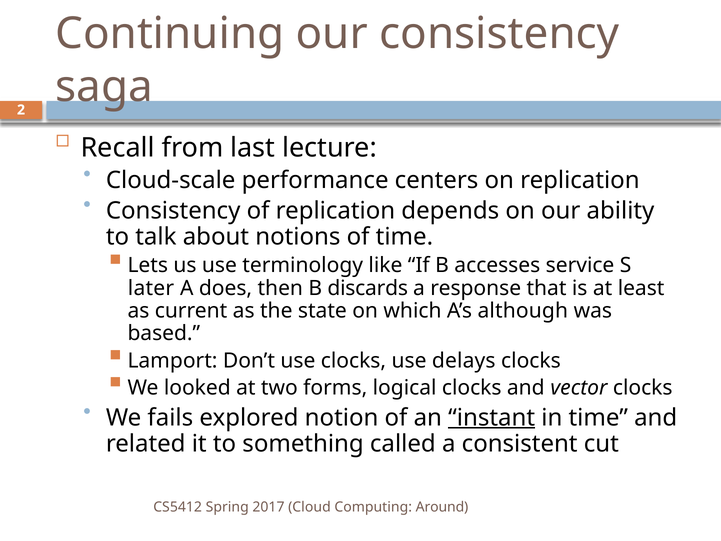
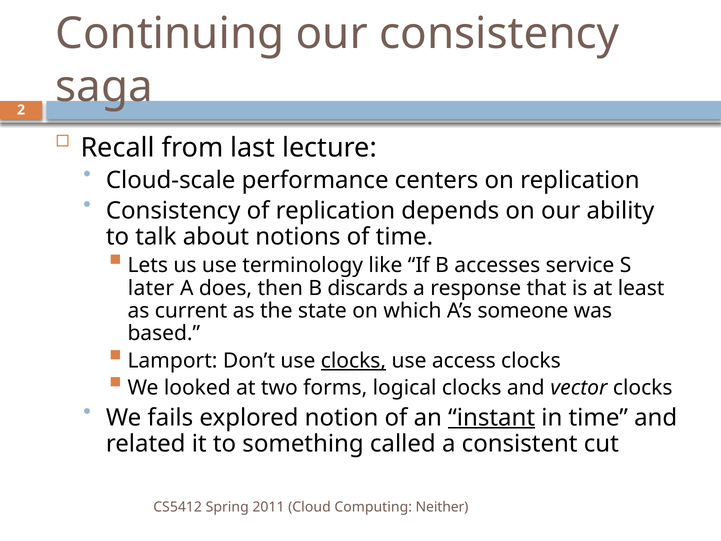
although: although -> someone (523, 311)
clocks underline: none -> present (353, 361)
delays: delays -> access (464, 361)
2017: 2017 -> 2011 (268, 507)
Around: Around -> Neither (442, 507)
